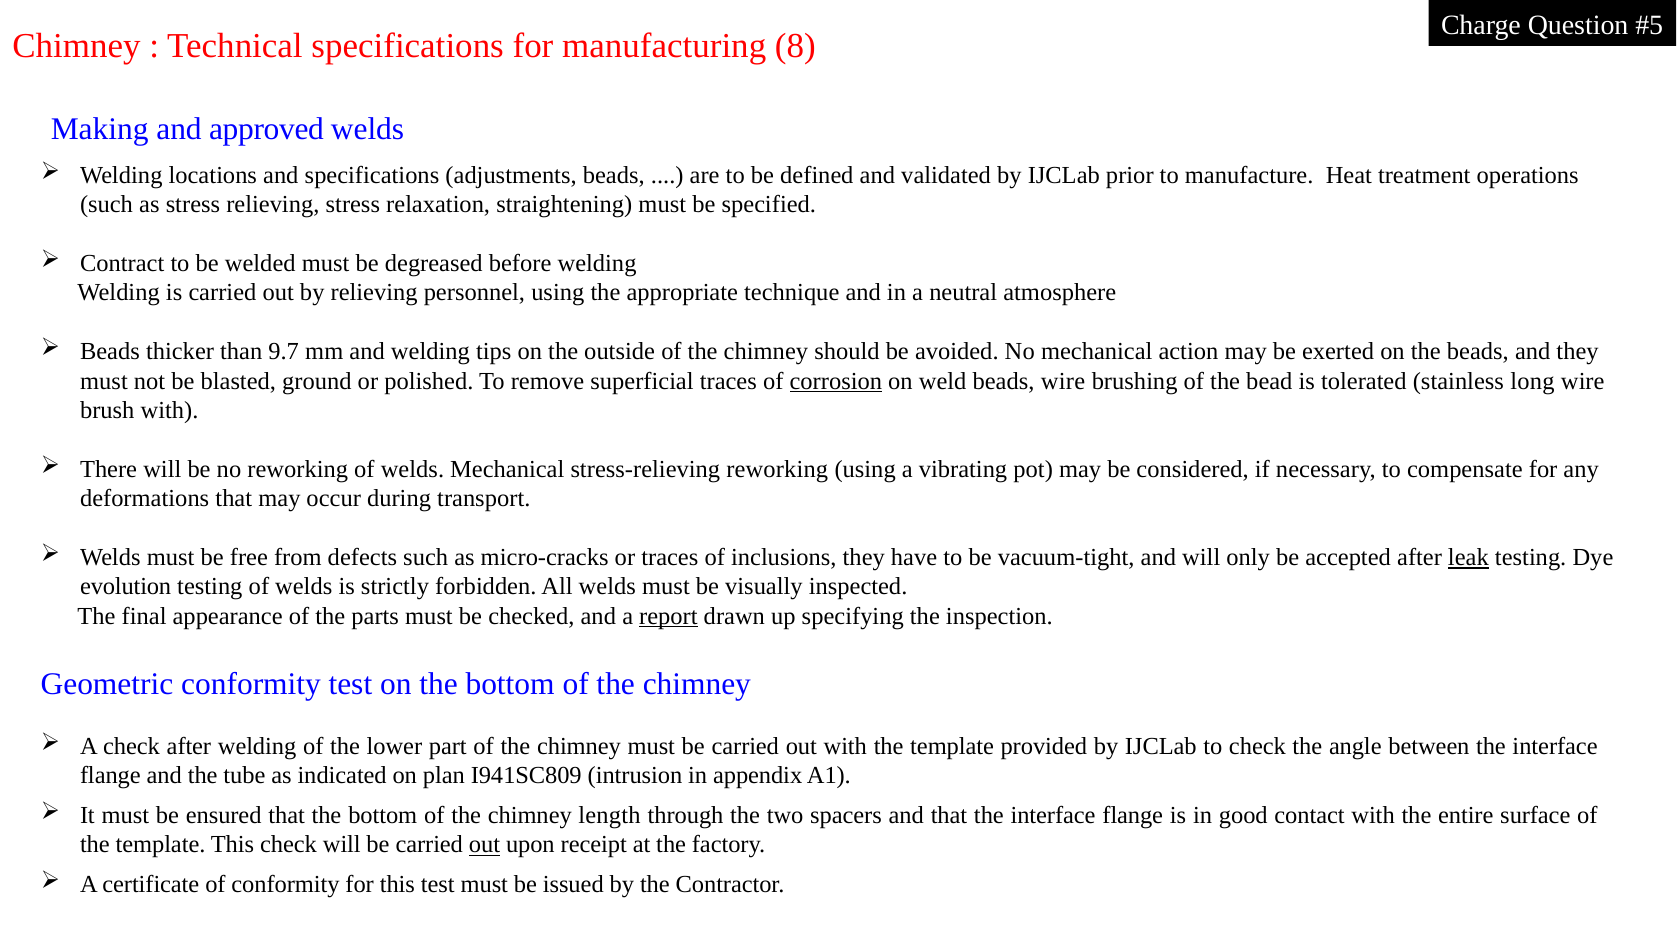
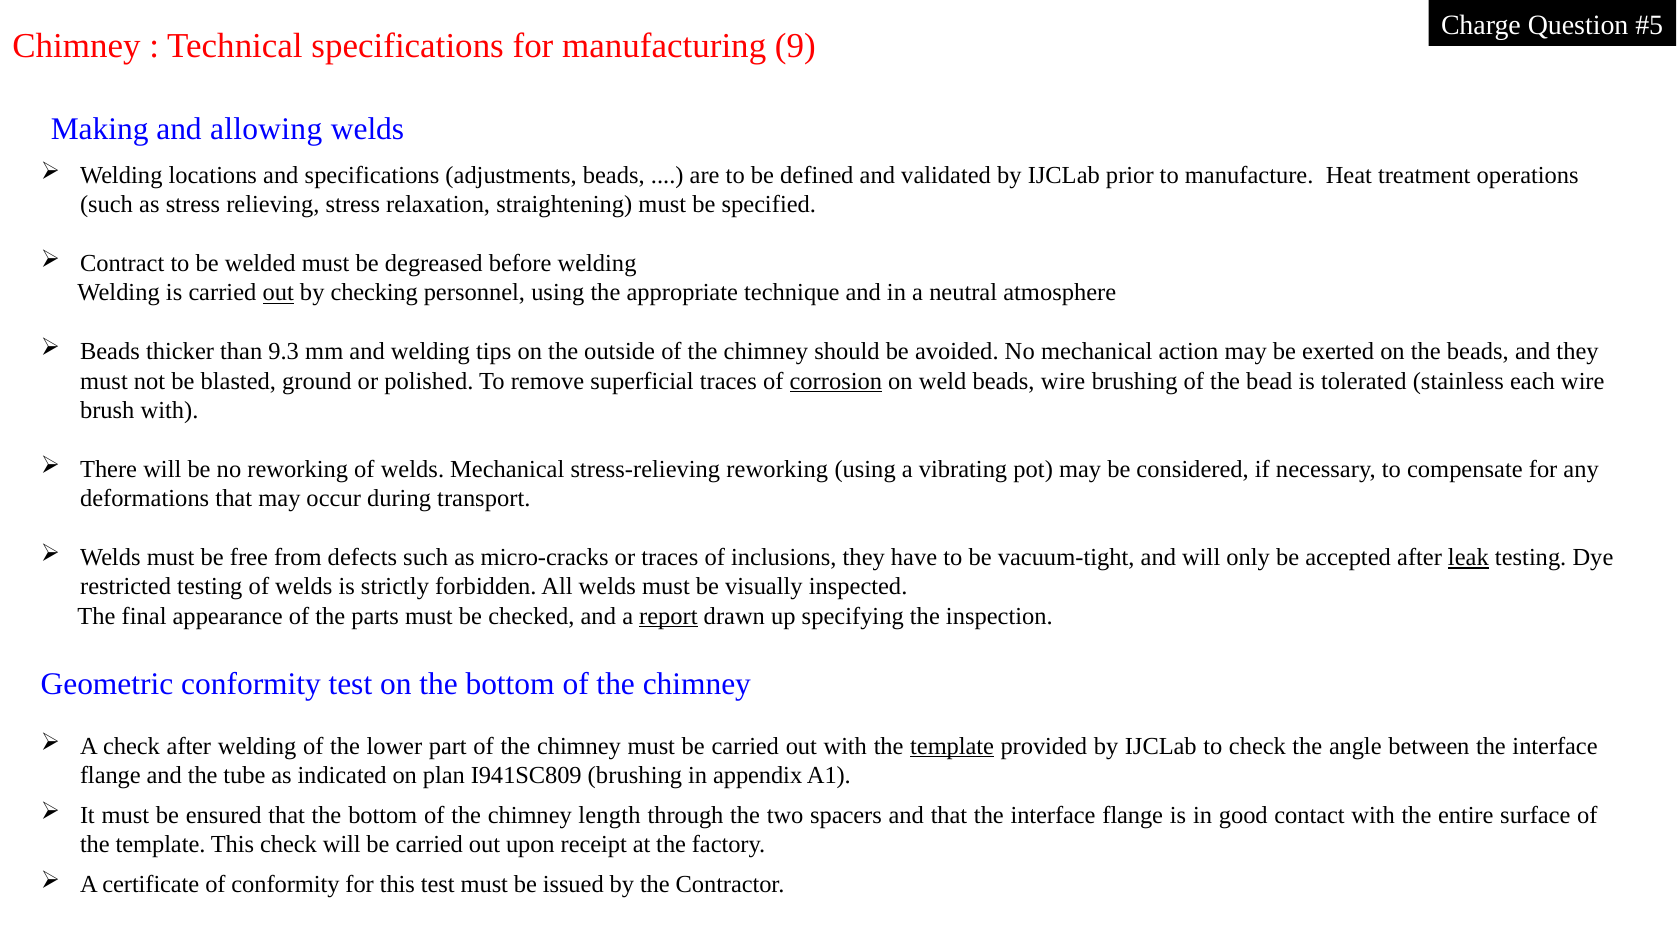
8: 8 -> 9 (795, 46)
approved: approved -> allowing (266, 129)
out underline: none -> present (278, 293)
by relieving: relieving -> checking (374, 293)
9.7: 9.7 -> 9.3 (284, 352)
long: long -> each (1533, 381)
evolution: evolution -> restricted (126, 587)
template underline: none -> present (952, 746)
I941SC809 intrusion: intrusion -> brushing (635, 776)
out underline: present -> none (485, 845)
